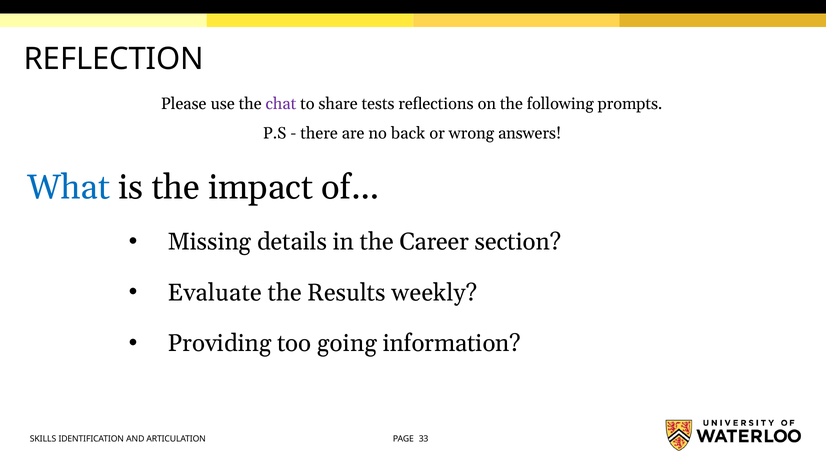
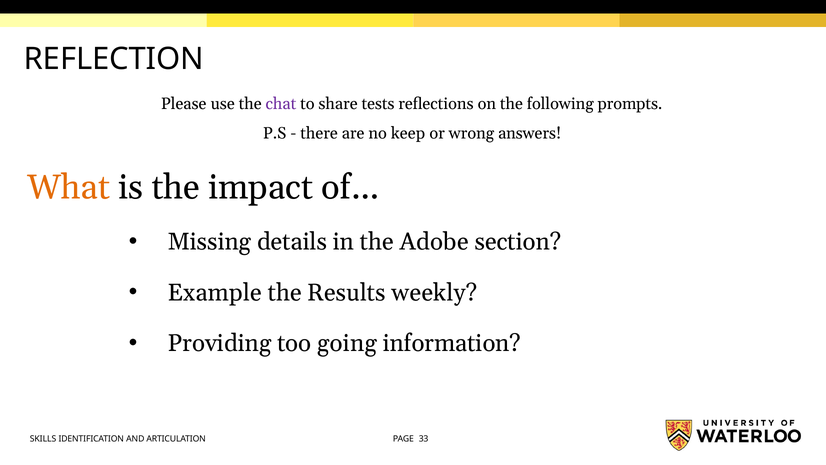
back: back -> keep (408, 133)
What colour: blue -> orange (69, 187)
Career: Career -> Adobe (434, 242)
Evaluate: Evaluate -> Example (215, 292)
